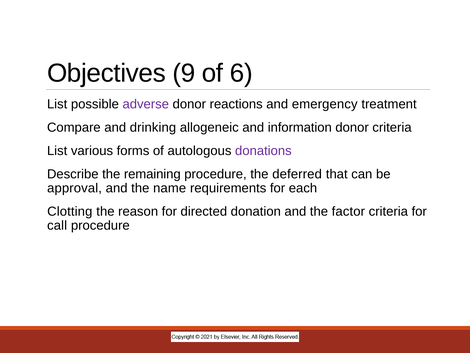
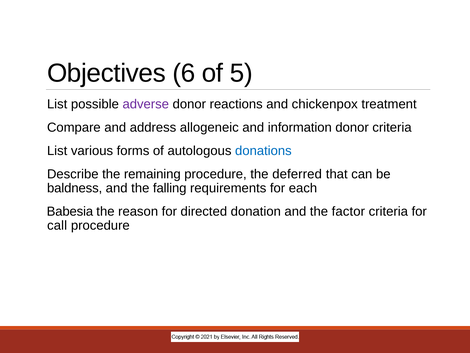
9: 9 -> 6 (184, 73)
6: 6 -> 5 (241, 73)
emergency: emergency -> chickenpox (325, 104)
drinking: drinking -> address (153, 127)
donations colour: purple -> blue (263, 151)
approval: approval -> baldness (75, 188)
name: name -> falling (170, 188)
Clotting: Clotting -> Babesia (70, 211)
